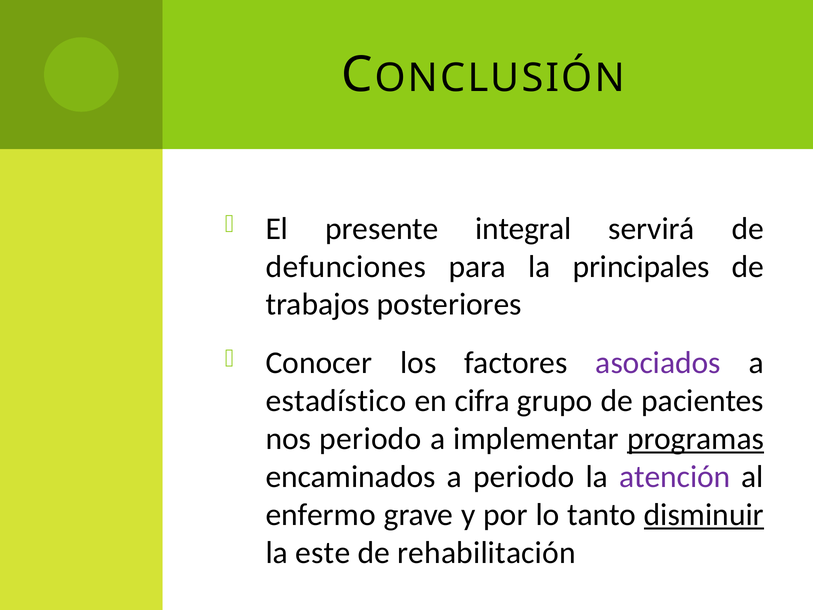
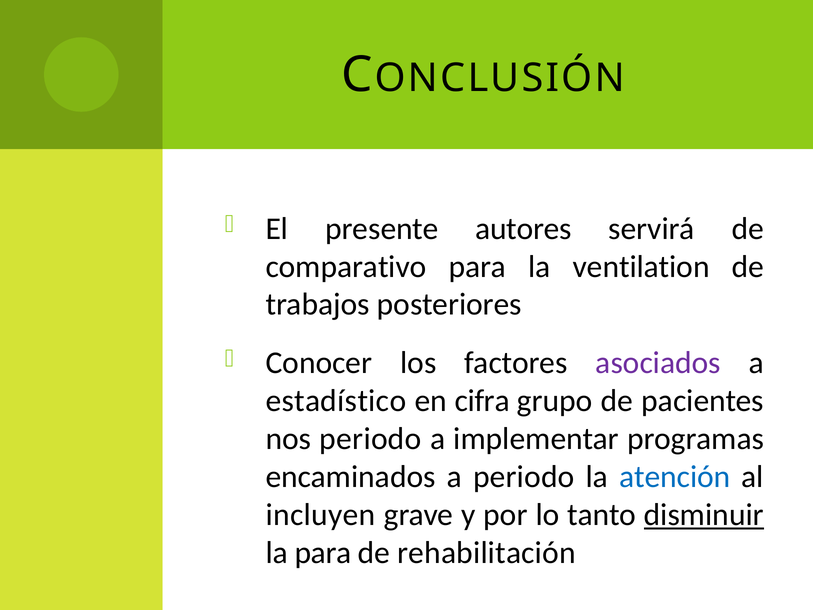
integral: integral -> autores (523, 229)
defunciones: defunciones -> comparativo (346, 266)
principales: principales -> ventilation (641, 266)
programas underline: present -> none (696, 439)
atención colour: purple -> blue (675, 477)
enfermo: enfermo -> incluyen (320, 515)
la este: este -> para (323, 553)
